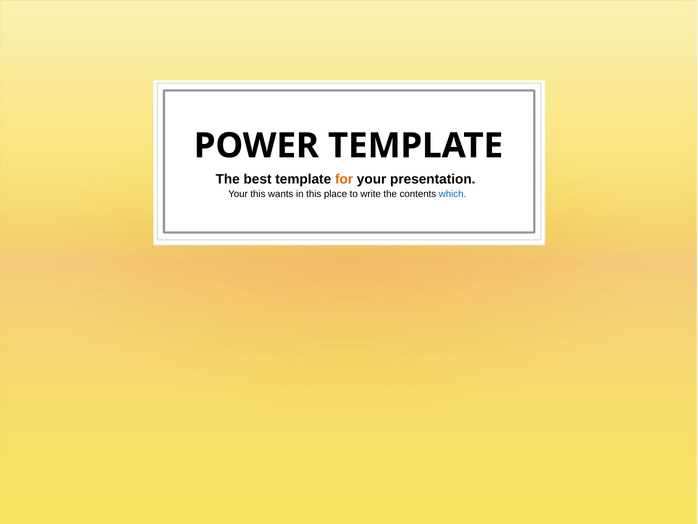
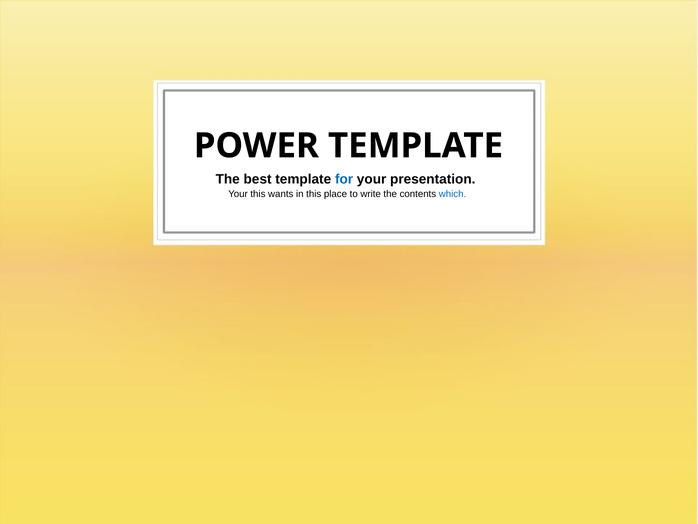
for colour: orange -> blue (344, 179)
